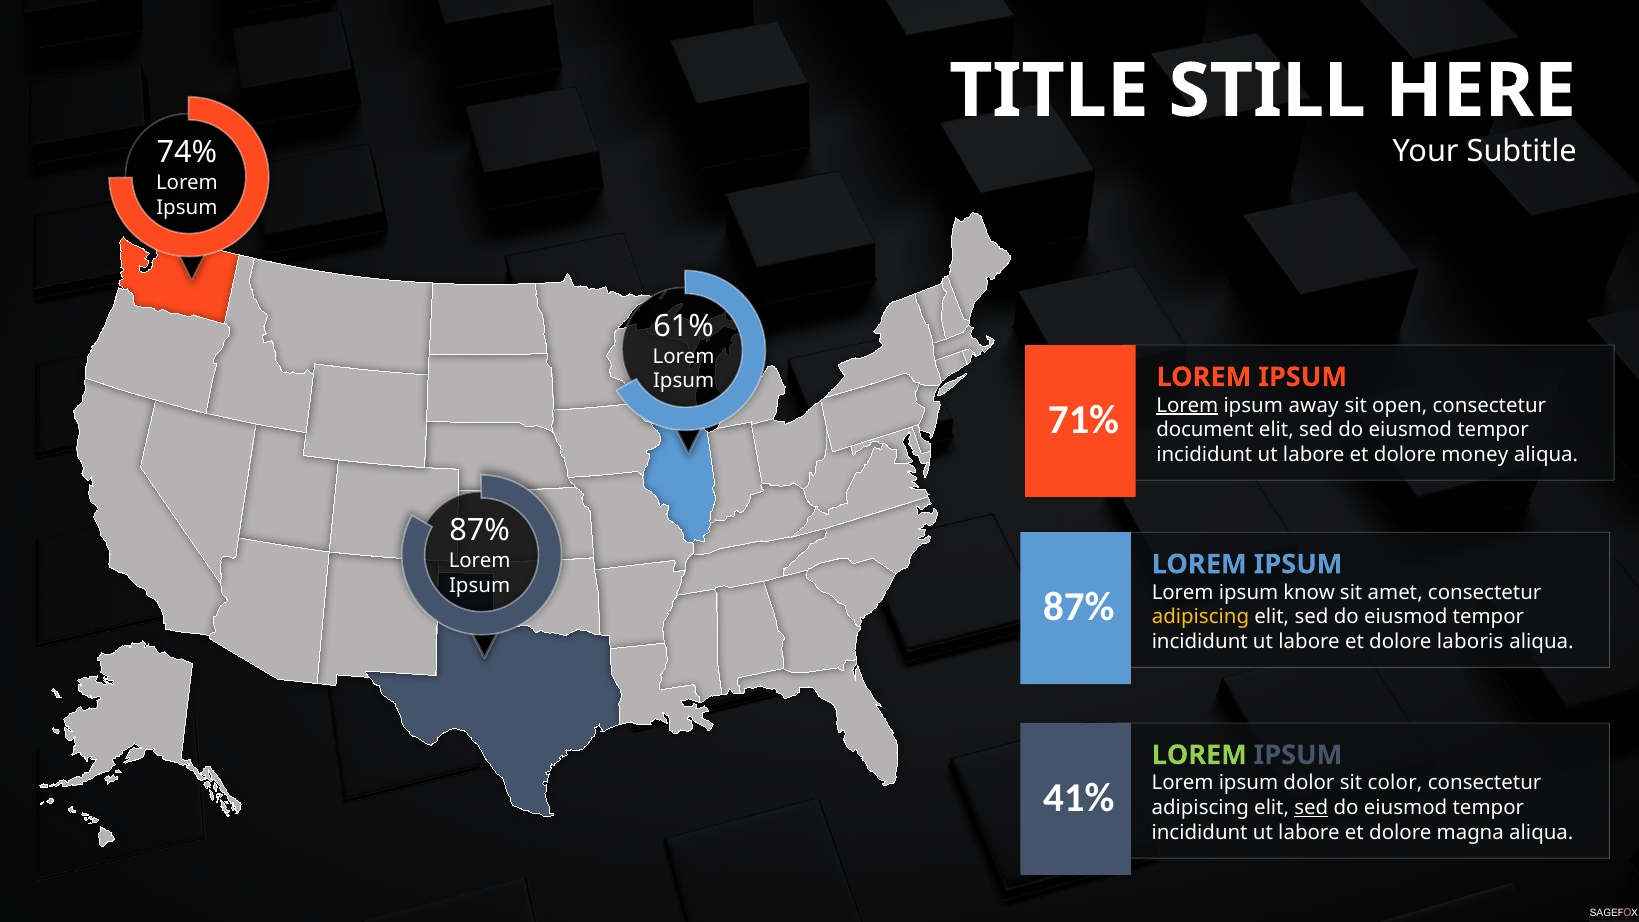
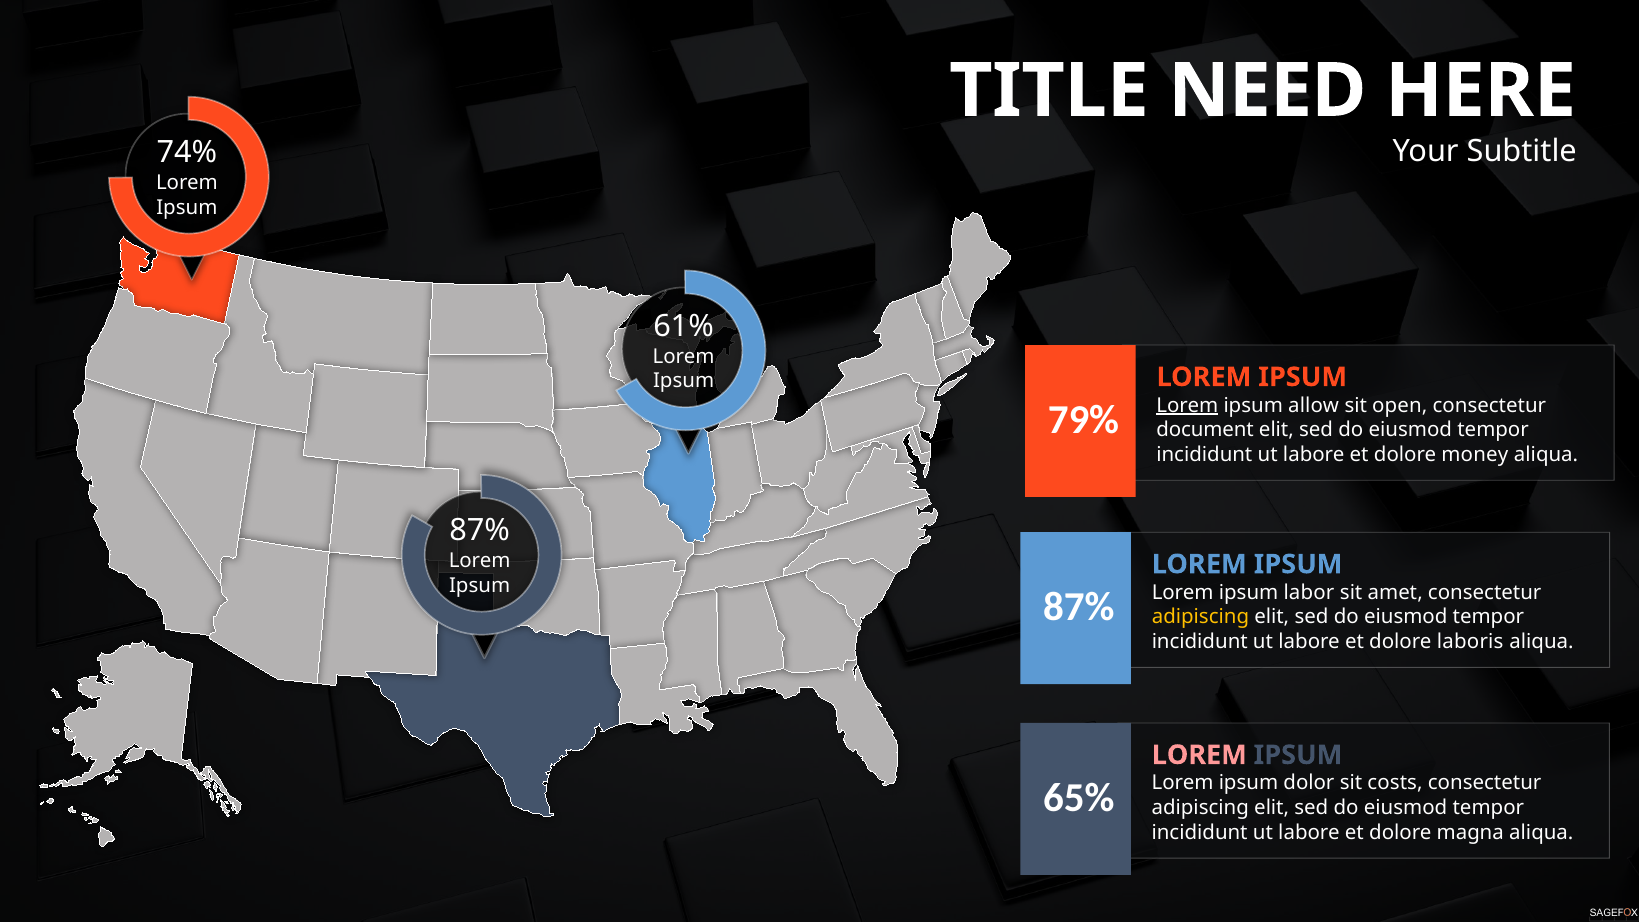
STILL: STILL -> NEED (1267, 91)
away: away -> allow (1314, 405)
71%: 71% -> 79% (1083, 420)
know: know -> labor (1309, 592)
LOREM colour: light green -> pink (1199, 755)
color: color -> costs (1395, 783)
41%: 41% -> 65% (1079, 798)
sed underline: present -> none (1311, 808)
